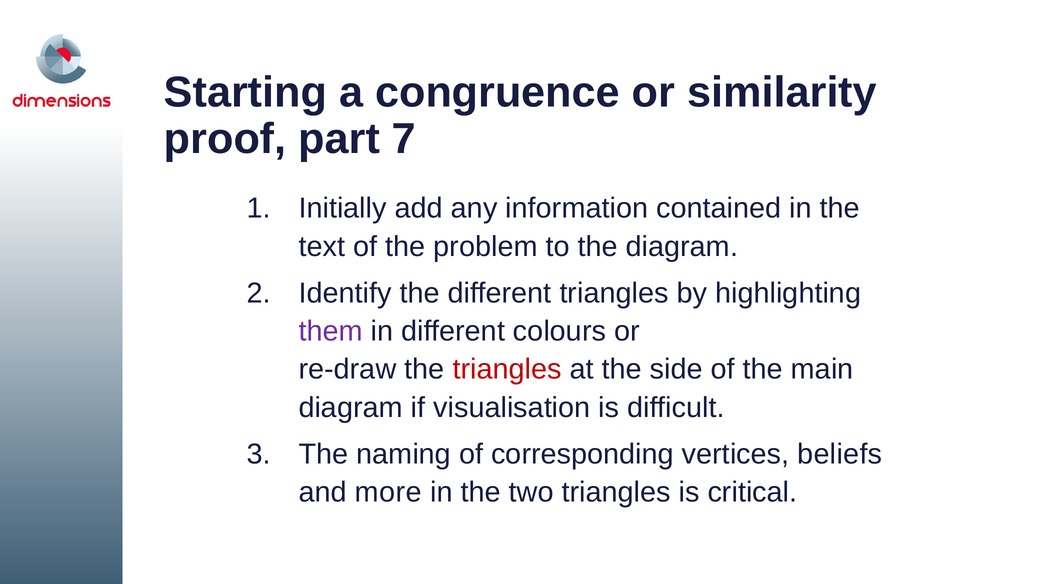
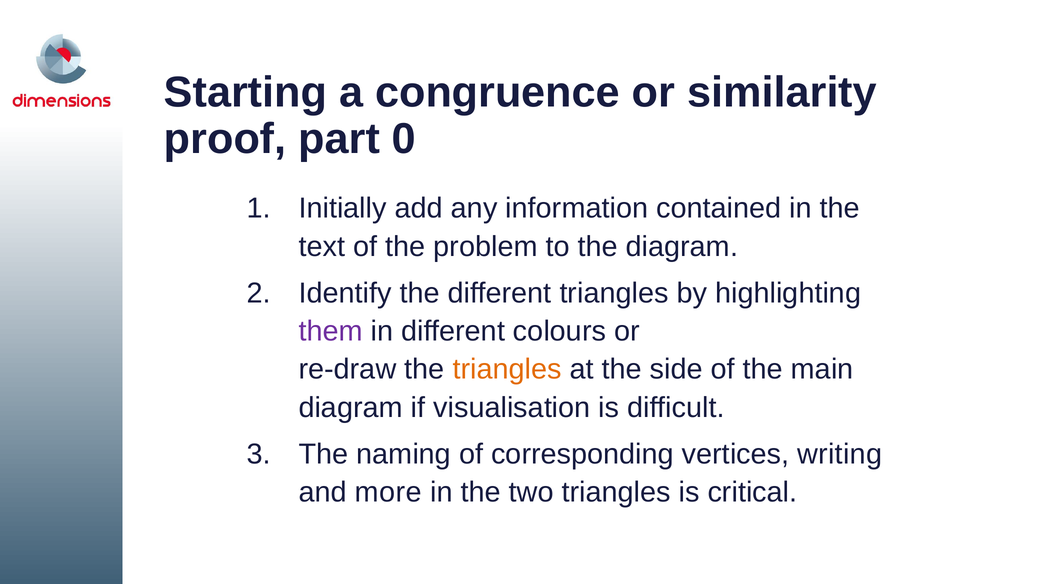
7: 7 -> 0 (404, 139)
triangles colour: red -> orange (507, 369)
beliefs: beliefs -> writing (840, 454)
